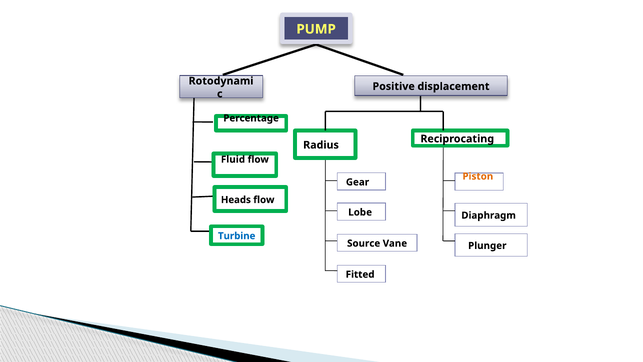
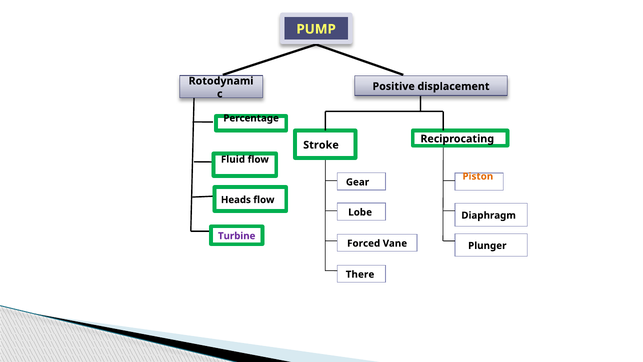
Radius: Radius -> Stroke (321, 145)
Turbine colour: blue -> purple (237, 236)
Source: Source -> Forced (364, 243)
Fitted: Fitted -> There (360, 274)
